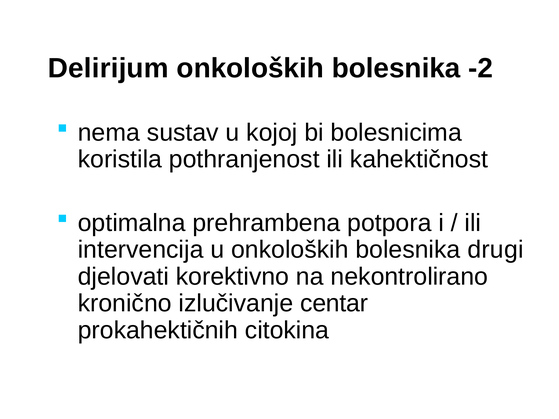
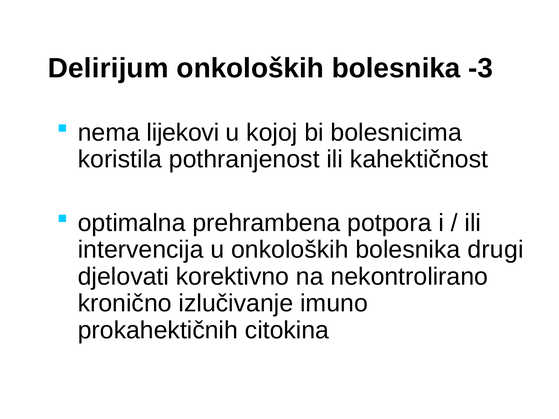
-2: -2 -> -3 (481, 68)
sustav: sustav -> lijekovi (183, 133)
centar: centar -> imuno (334, 304)
